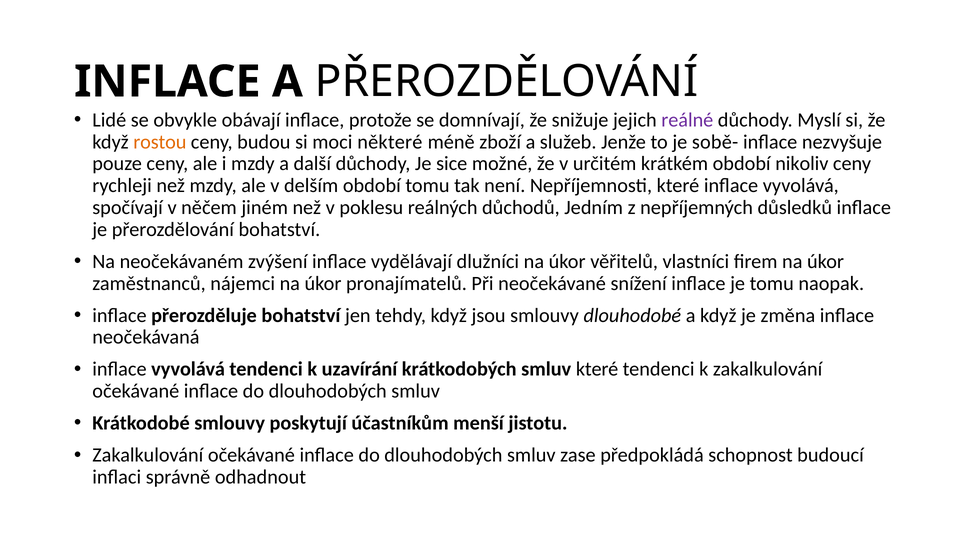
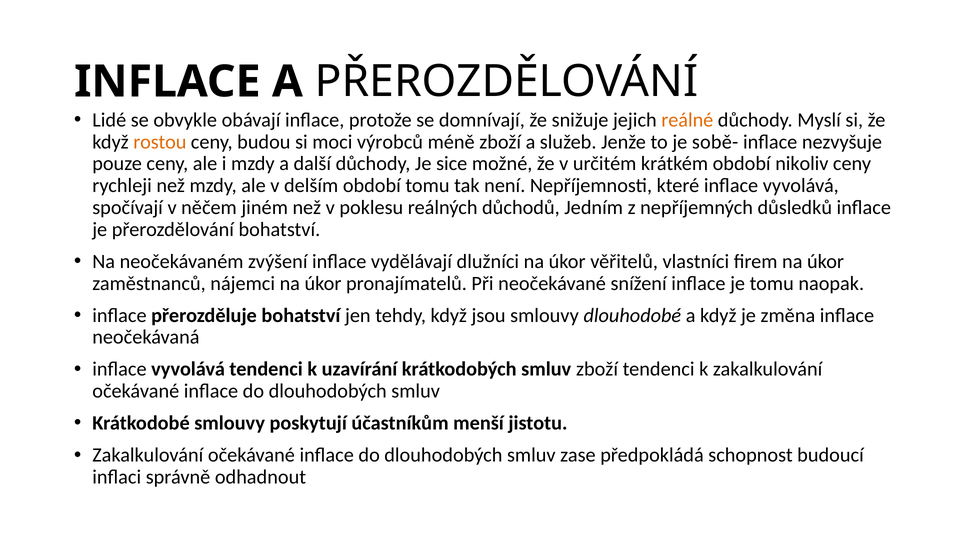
reálné colour: purple -> orange (687, 120)
některé: některé -> výrobců (390, 142)
smluv které: které -> zboží (597, 369)
